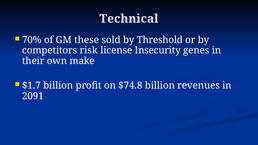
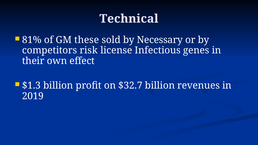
70%: 70% -> 81% (32, 40)
Threshold: Threshold -> Necessary (160, 40)
Insecurity: Insecurity -> Infectious (158, 50)
make: make -> effect (82, 61)
$1.7: $1.7 -> $1.3 (31, 86)
$74.8: $74.8 -> $32.7 (130, 86)
2091: 2091 -> 2019 (33, 96)
